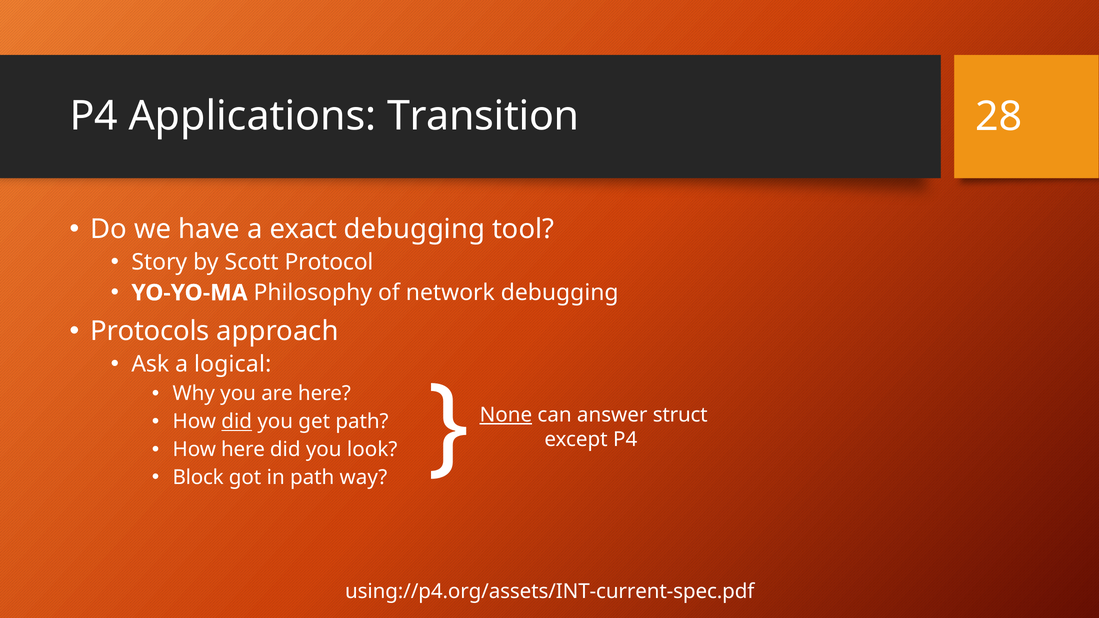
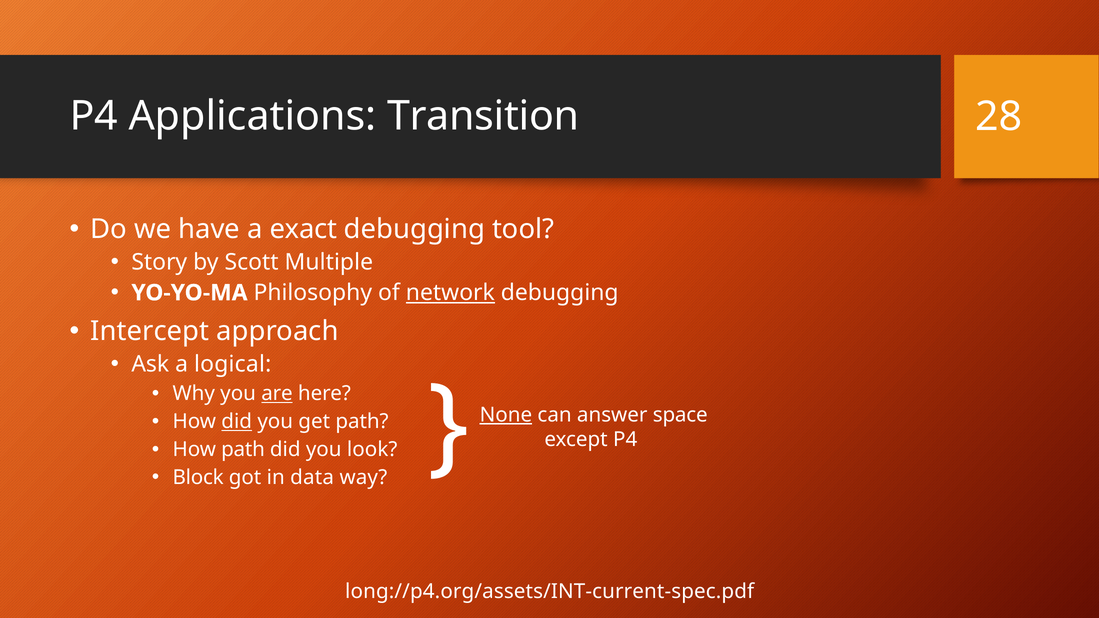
Protocol: Protocol -> Multiple (329, 262)
network underline: none -> present (450, 293)
Protocols: Protocols -> Intercept (150, 331)
are underline: none -> present (277, 394)
How here: here -> path (243, 450)
in path: path -> data (312, 478)
struct: struct -> space (680, 415)
using://p4.org/assets/INT-current-spec.pdf: using://p4.org/assets/INT-current-spec.pdf -> long://p4.org/assets/INT-current-spec.pdf (550, 592)
